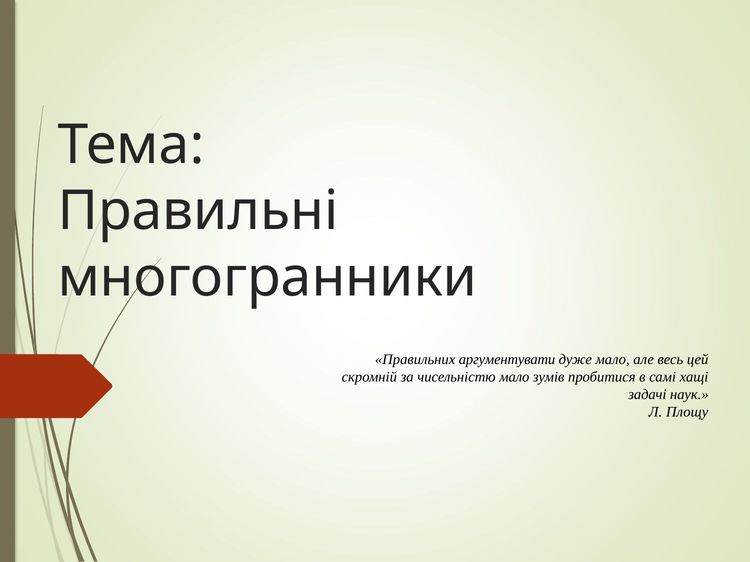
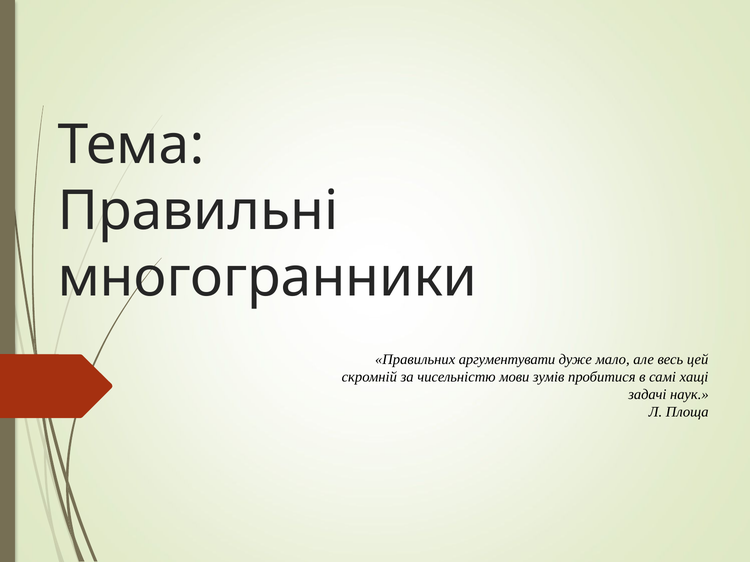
чисельністю мало: мало -> мови (514, 377)
Площу: Площу -> Площа (687, 412)
